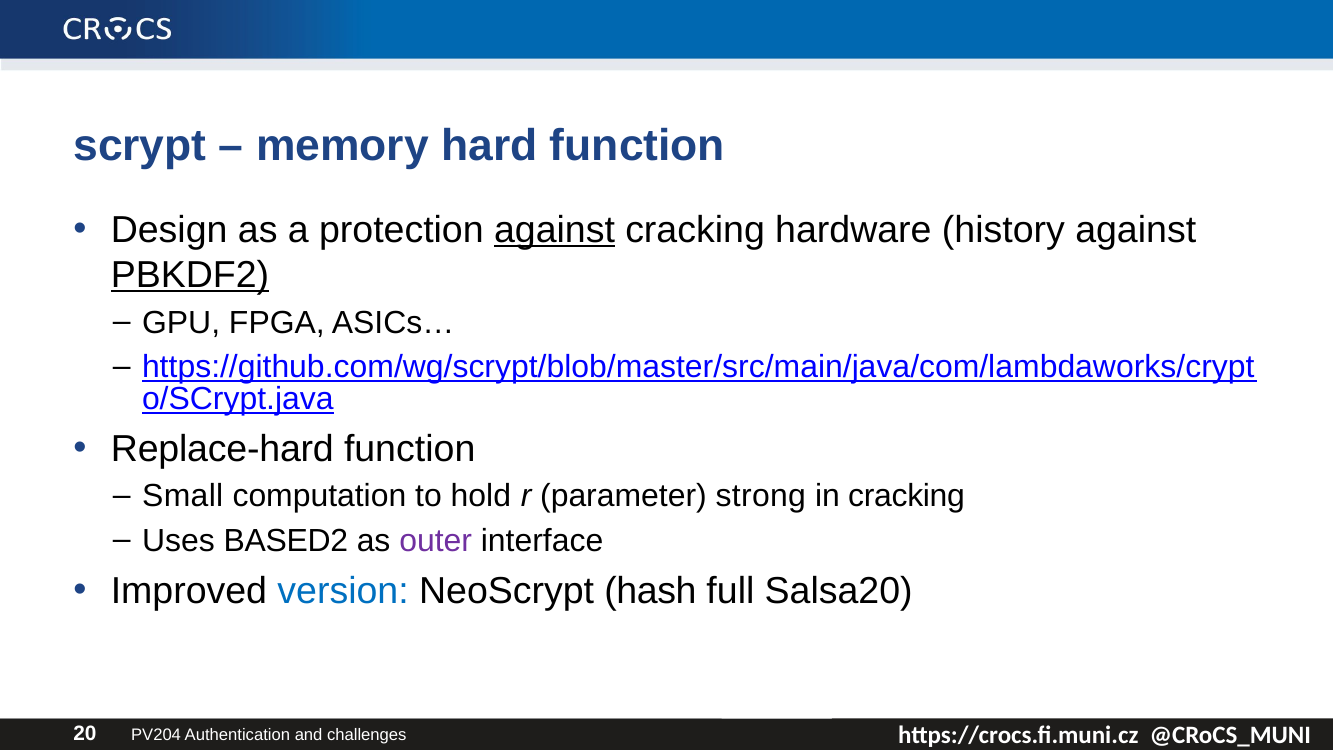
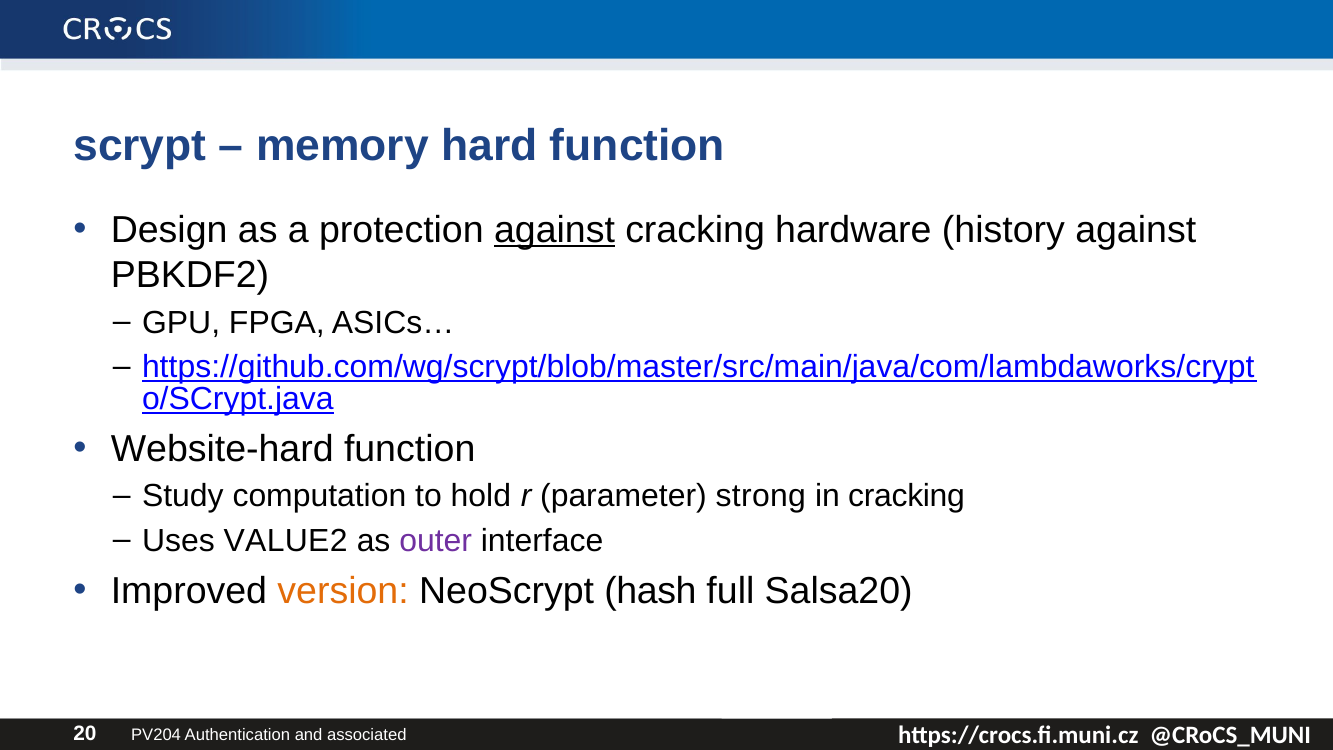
PBKDF2 underline: present -> none (190, 275)
Replace-hard: Replace-hard -> Website-hard (222, 449)
Small: Small -> Study (183, 496)
BASED2: BASED2 -> VALUE2 (286, 541)
version colour: blue -> orange (343, 590)
challenges: challenges -> associated (367, 735)
